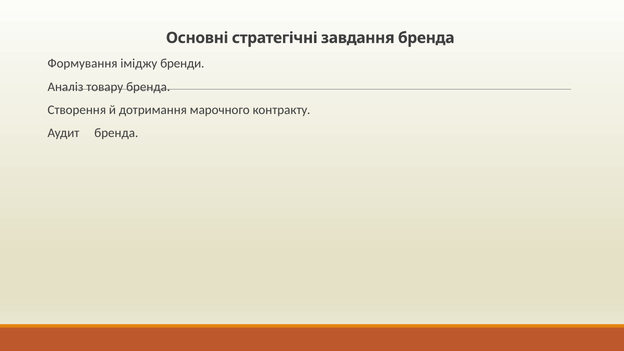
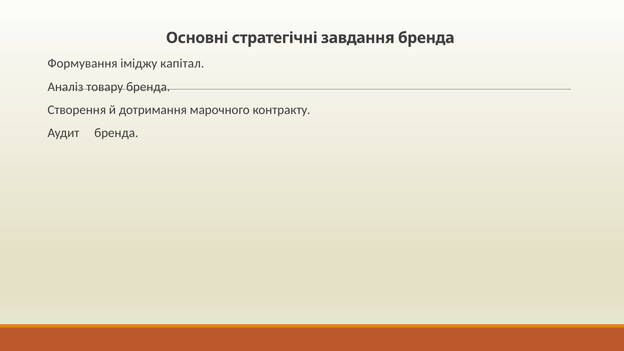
бренди: бренди -> капітал (182, 64)
